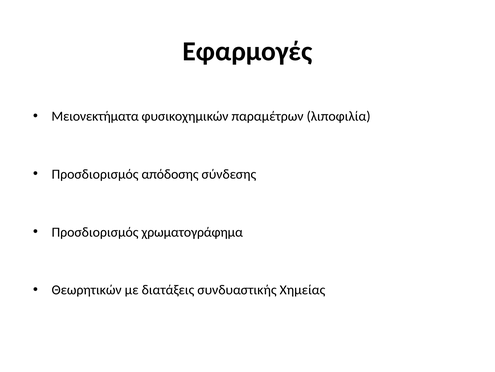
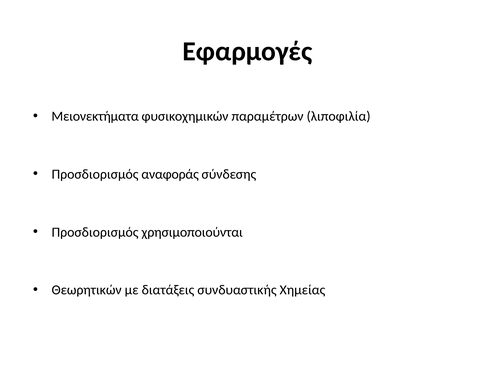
απόδοσης: απόδοσης -> αναφοράς (170, 174)
χρωματογράφημα: χρωματογράφημα -> χρησιμοποιoύνται (192, 232)
